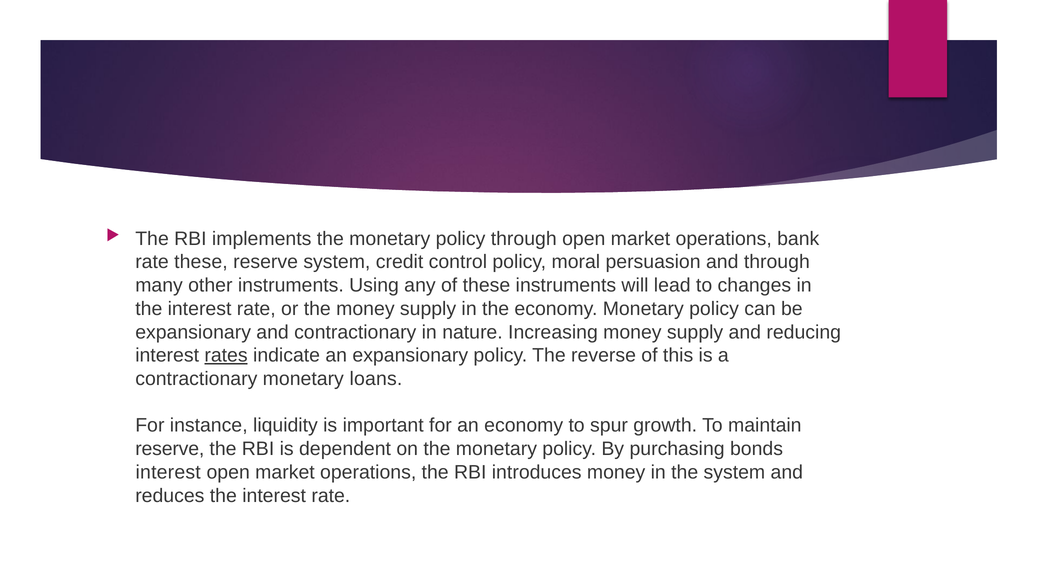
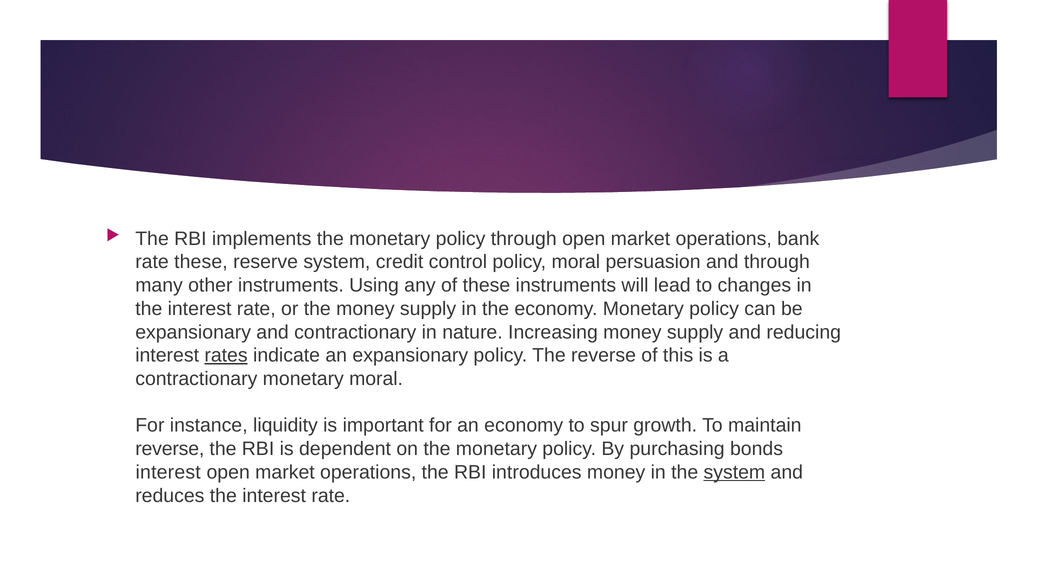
monetary loans: loans -> moral (376, 379)
reserve: reserve -> reverse (170, 449)
system underline: none -> present (734, 472)
